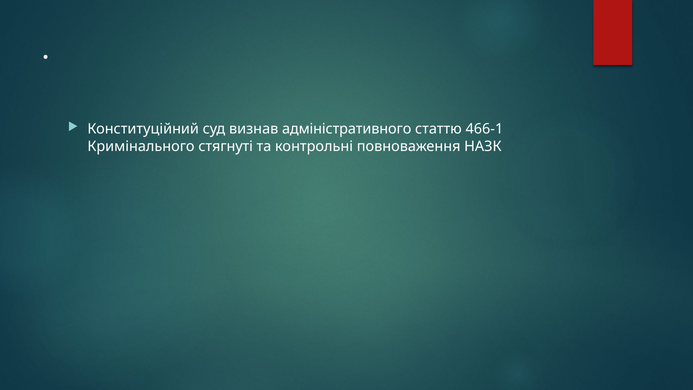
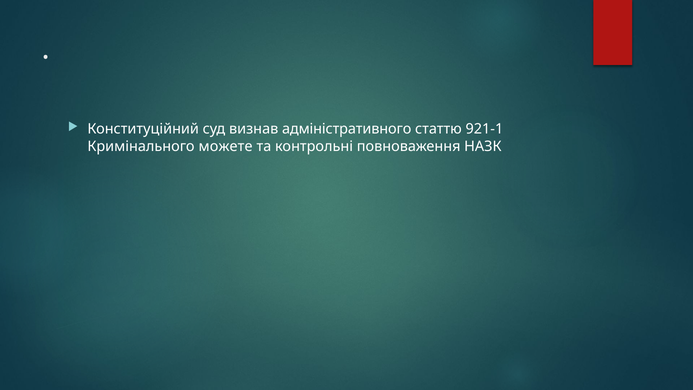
466-1: 466-1 -> 921-1 (484, 129)
стягнуті: стягнуті -> можете (226, 146)
